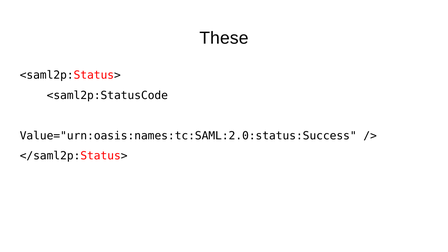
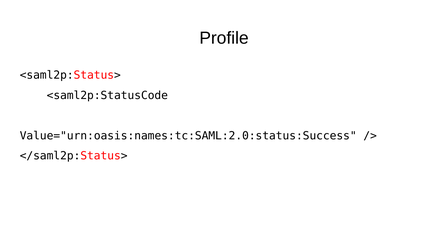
These: These -> Profile (224, 38)
